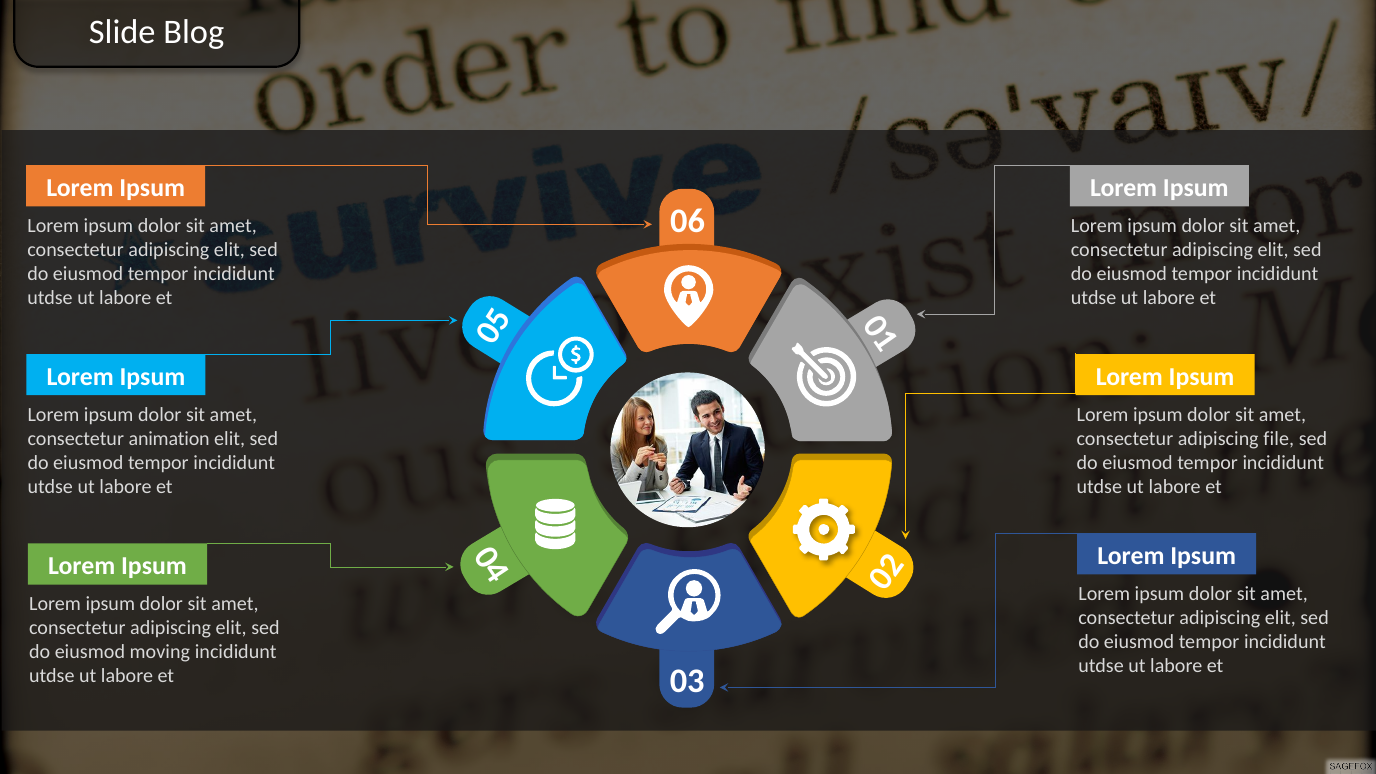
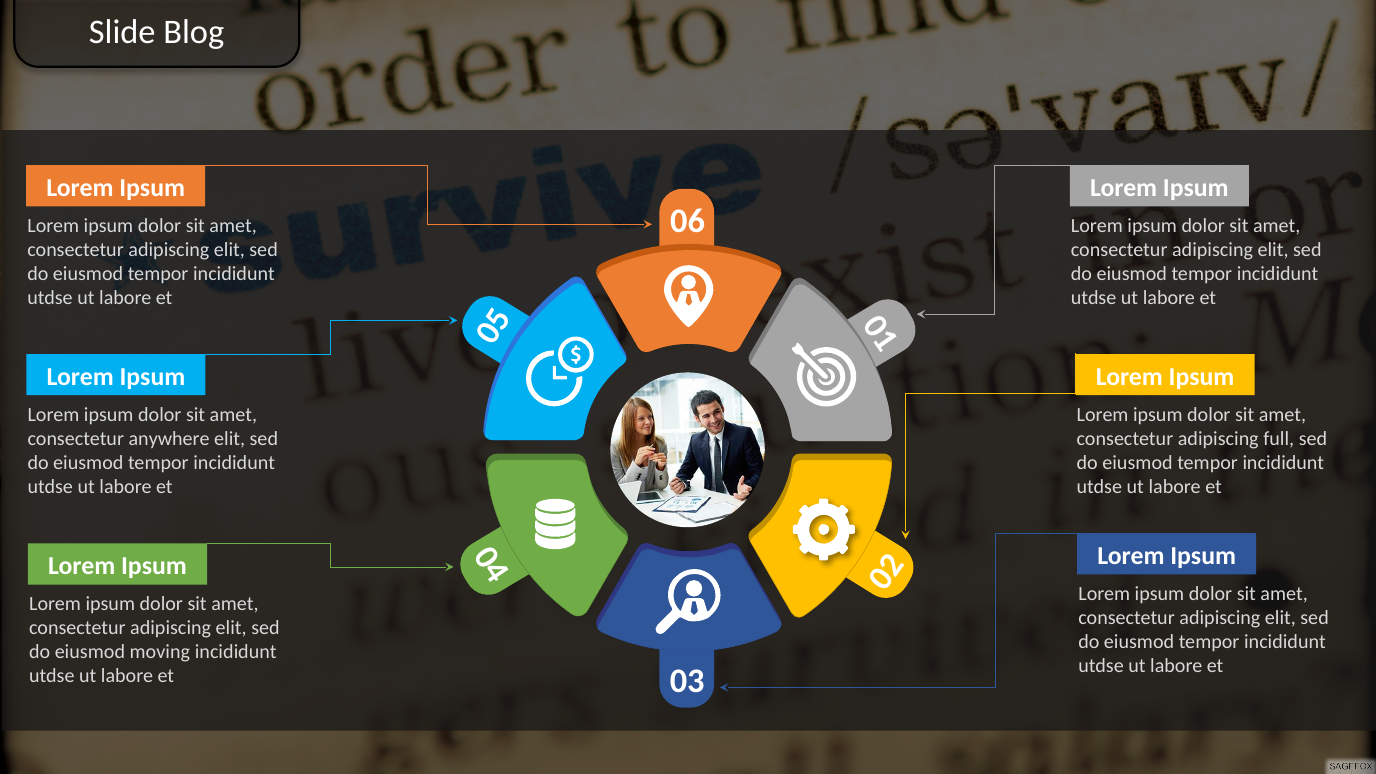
animation: animation -> anywhere (169, 439)
file: file -> full (1279, 439)
